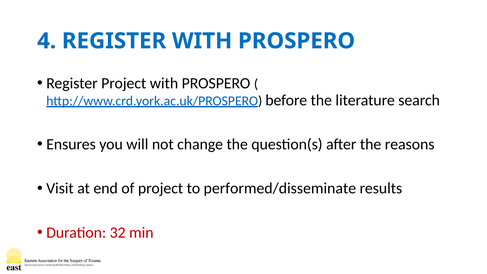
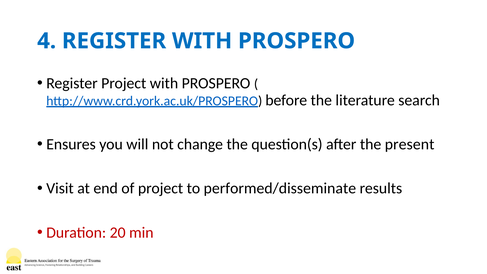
reasons: reasons -> present (410, 144)
32: 32 -> 20 (118, 233)
